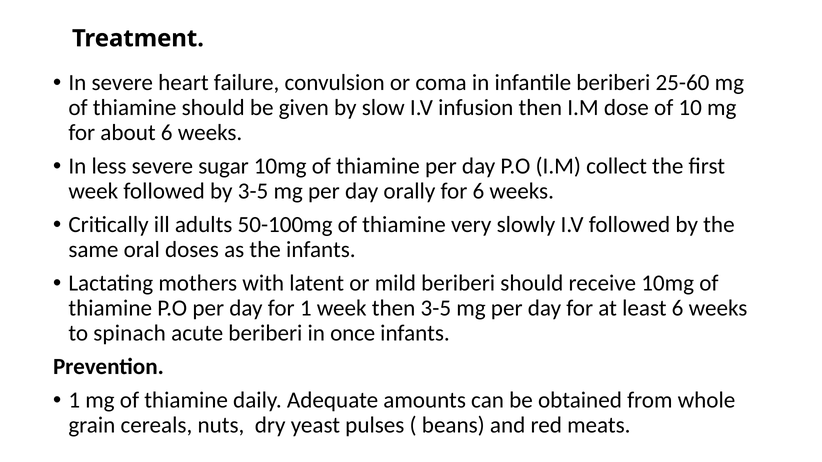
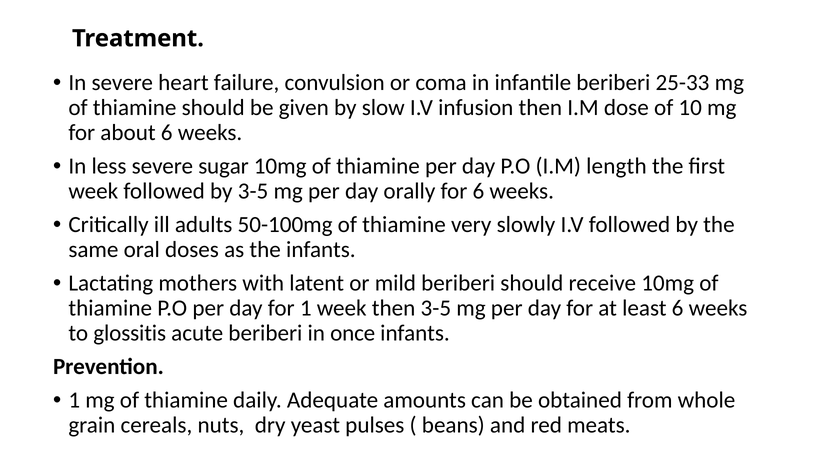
25-60: 25-60 -> 25-33 (682, 83)
collect: collect -> length (616, 166)
spinach: spinach -> glossitis (130, 334)
